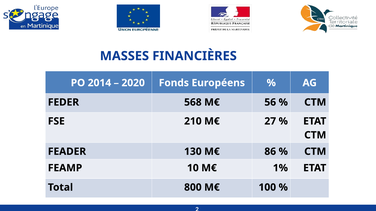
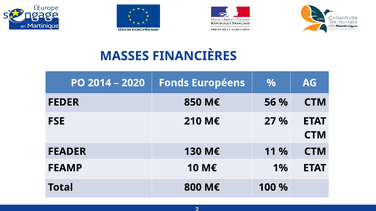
568: 568 -> 850 (193, 102)
86: 86 -> 11 (270, 152)
